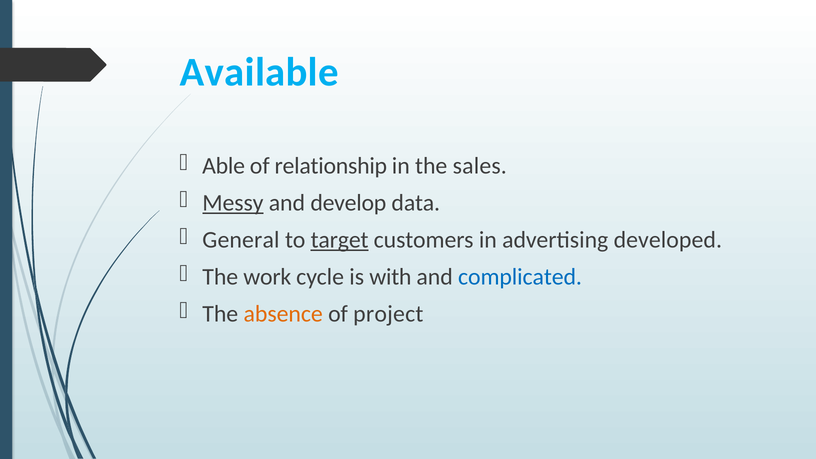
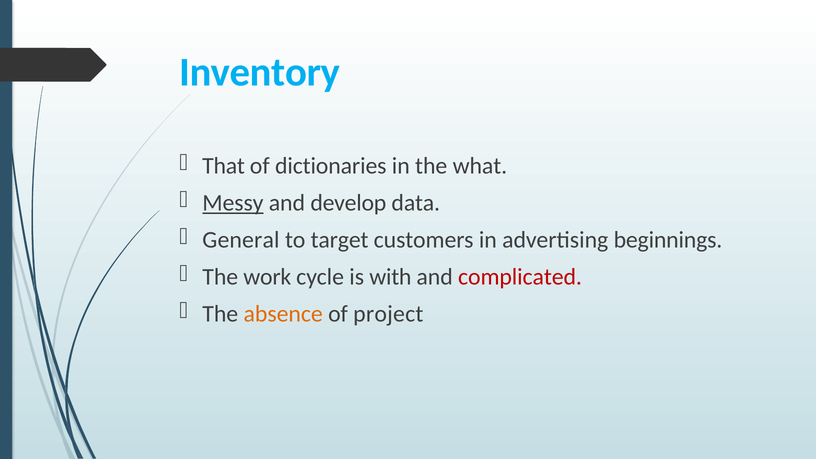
Available: Available -> Inventory (260, 72)
Able: Able -> That (224, 166)
relationship: relationship -> dictionaries (331, 166)
sales: sales -> what (480, 166)
target underline: present -> none (340, 240)
developed: developed -> beginnings (668, 240)
complicated colour: blue -> red (520, 277)
